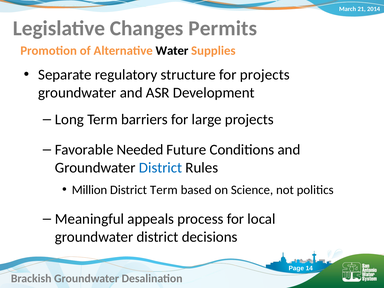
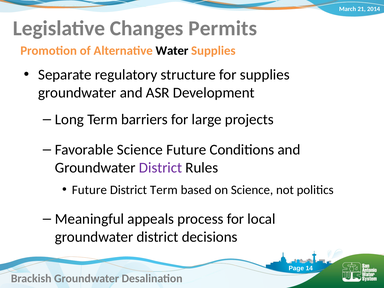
for projects: projects -> supplies (265, 75)
Favorable Needed: Needed -> Science (140, 150)
District colour: blue -> purple (161, 168)
Million: Million -> Future (89, 190)
